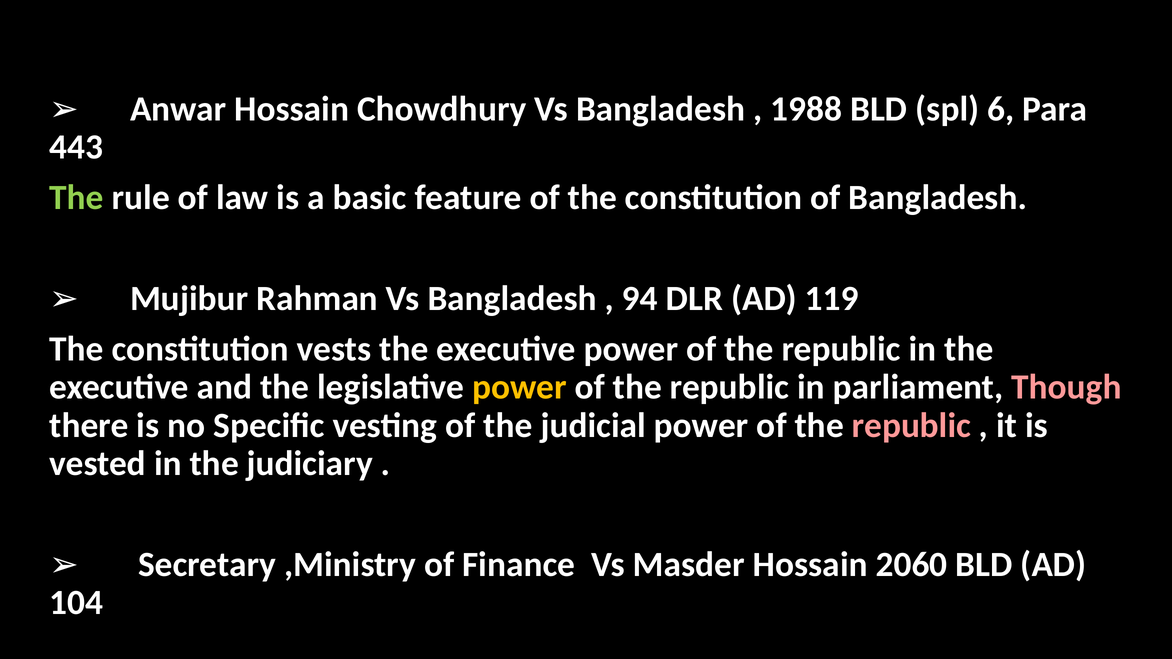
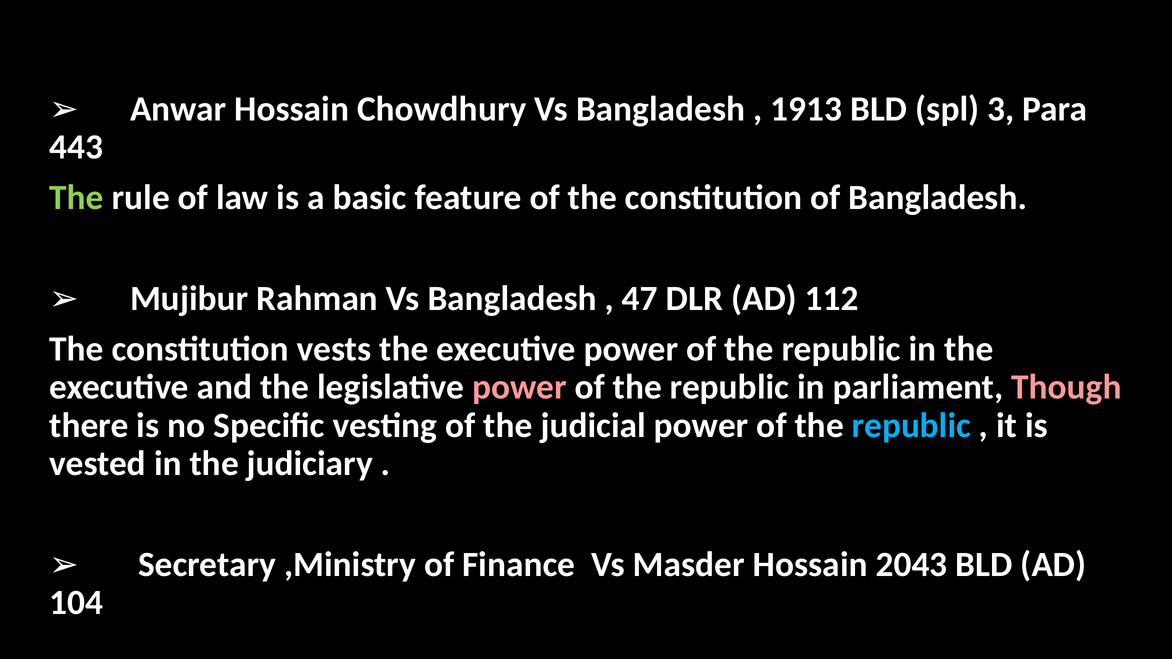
1988: 1988 -> 1913 (806, 109)
6: 6 -> 3 (1001, 109)
94: 94 -> 47 (640, 299)
119: 119 -> 112 (832, 299)
power colour: yellow -> pink (519, 387)
republic colour: pink -> light blue (911, 426)
2060: 2060 -> 2043 (912, 565)
